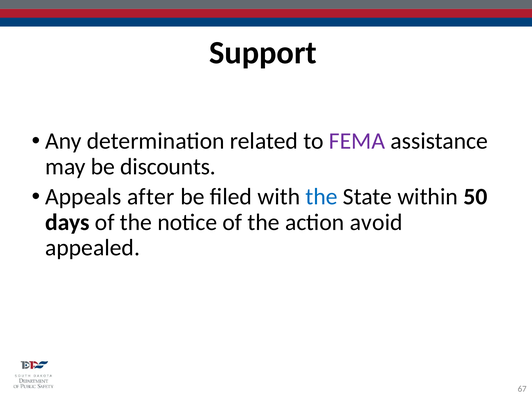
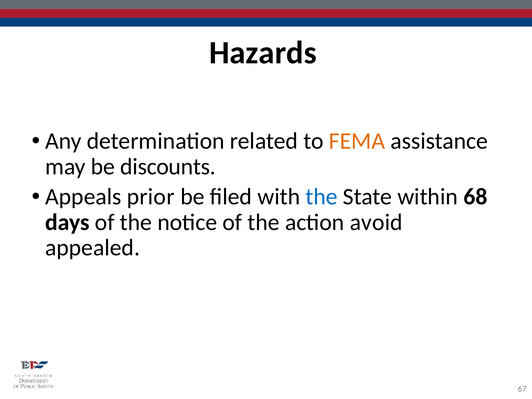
Support: Support -> Hazards (263, 53)
FEMA colour: purple -> orange (357, 141)
after: after -> prior (151, 197)
50: 50 -> 68 (476, 197)
